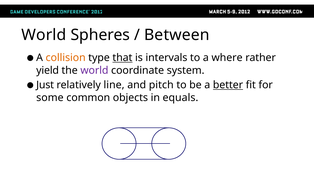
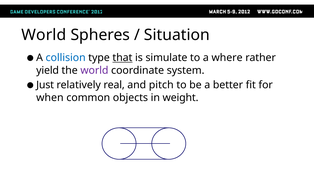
Between: Between -> Situation (177, 35)
collision colour: orange -> blue (66, 58)
intervals: intervals -> simulate (166, 58)
line: line -> real (114, 85)
better underline: present -> none (228, 85)
some: some -> when (50, 97)
equals: equals -> weight (181, 97)
